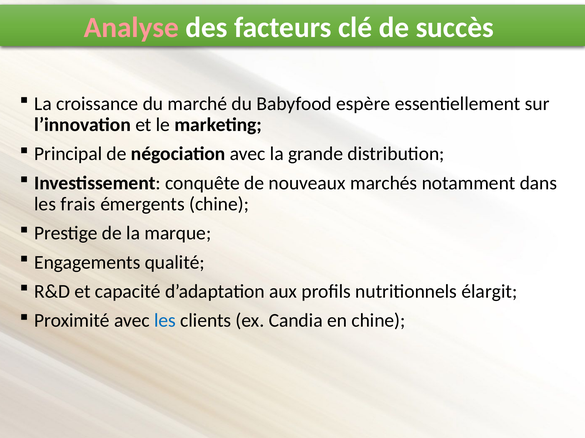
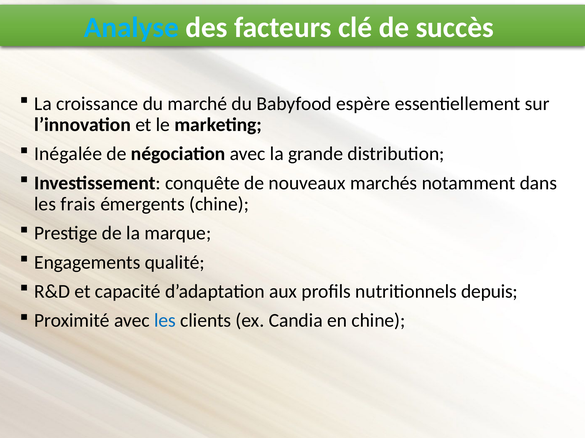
Analyse colour: pink -> light blue (131, 27)
Principal: Principal -> Inégalée (68, 154)
élargit: élargit -> depuis (489, 292)
